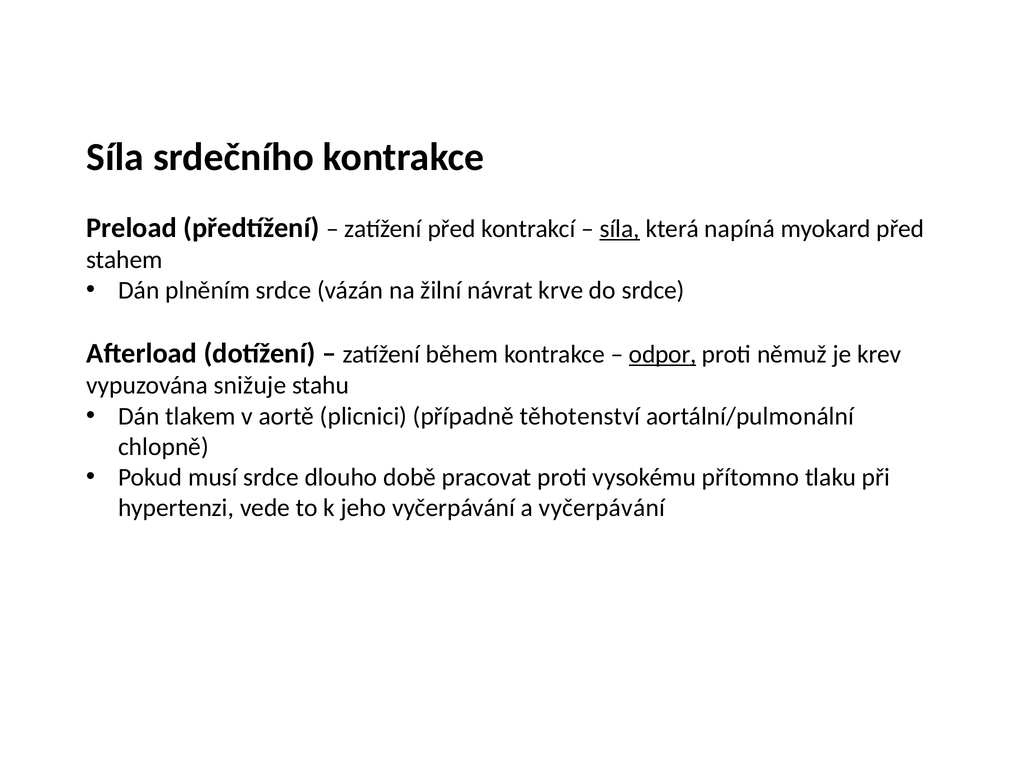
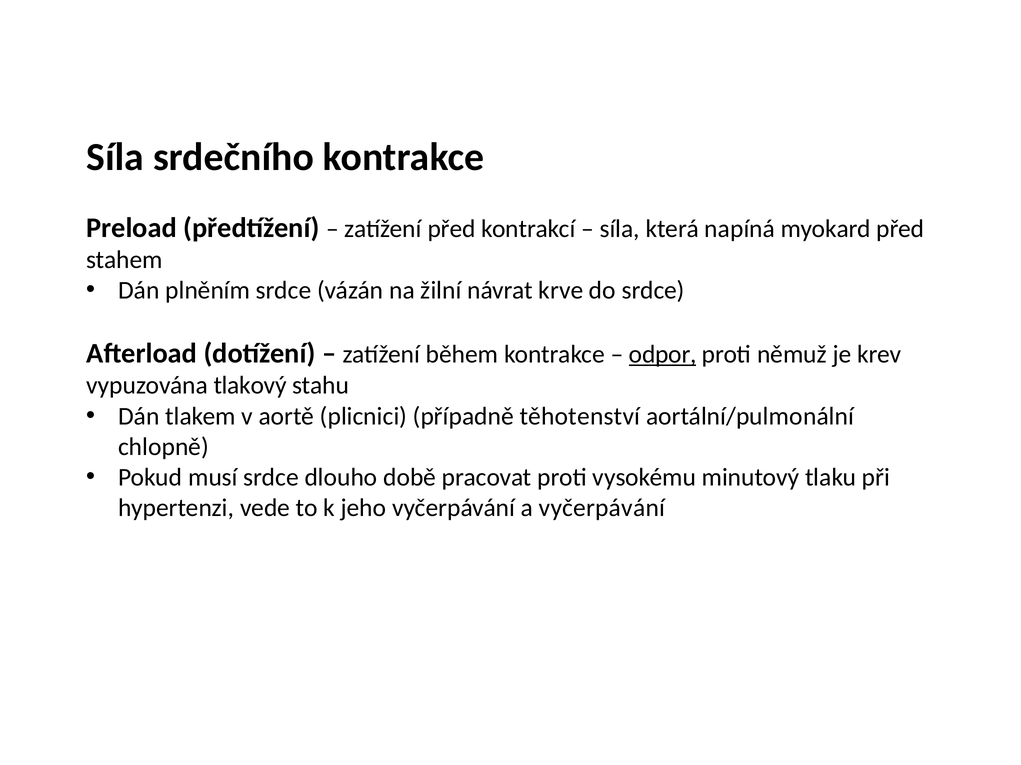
síla underline: present -> none (620, 229)
snižuje: snižuje -> tlakový (250, 386)
přítomno: přítomno -> minutový (751, 478)
